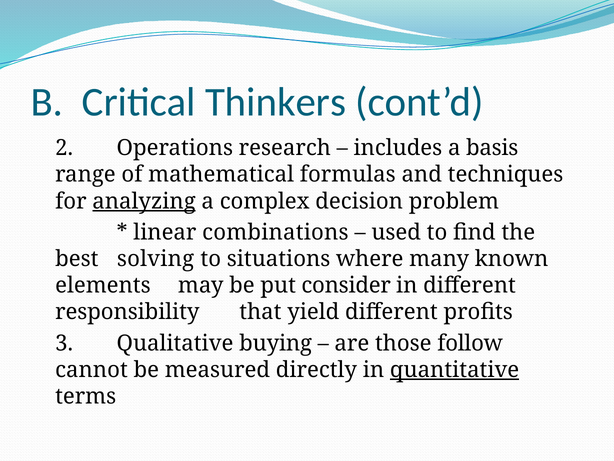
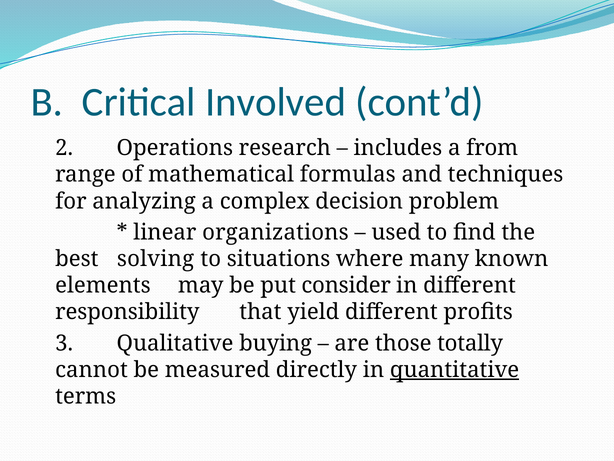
Thinkers: Thinkers -> Involved (276, 102)
basis: basis -> from (492, 148)
analyzing underline: present -> none (144, 201)
combinations: combinations -> organizations (275, 232)
follow: follow -> totally (470, 343)
